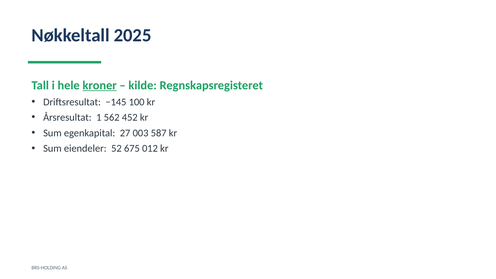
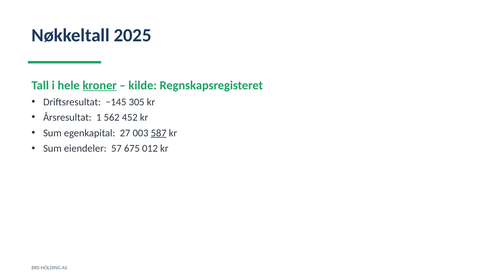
100: 100 -> 305 (137, 102)
587 underline: none -> present (159, 133)
52: 52 -> 57 (116, 149)
